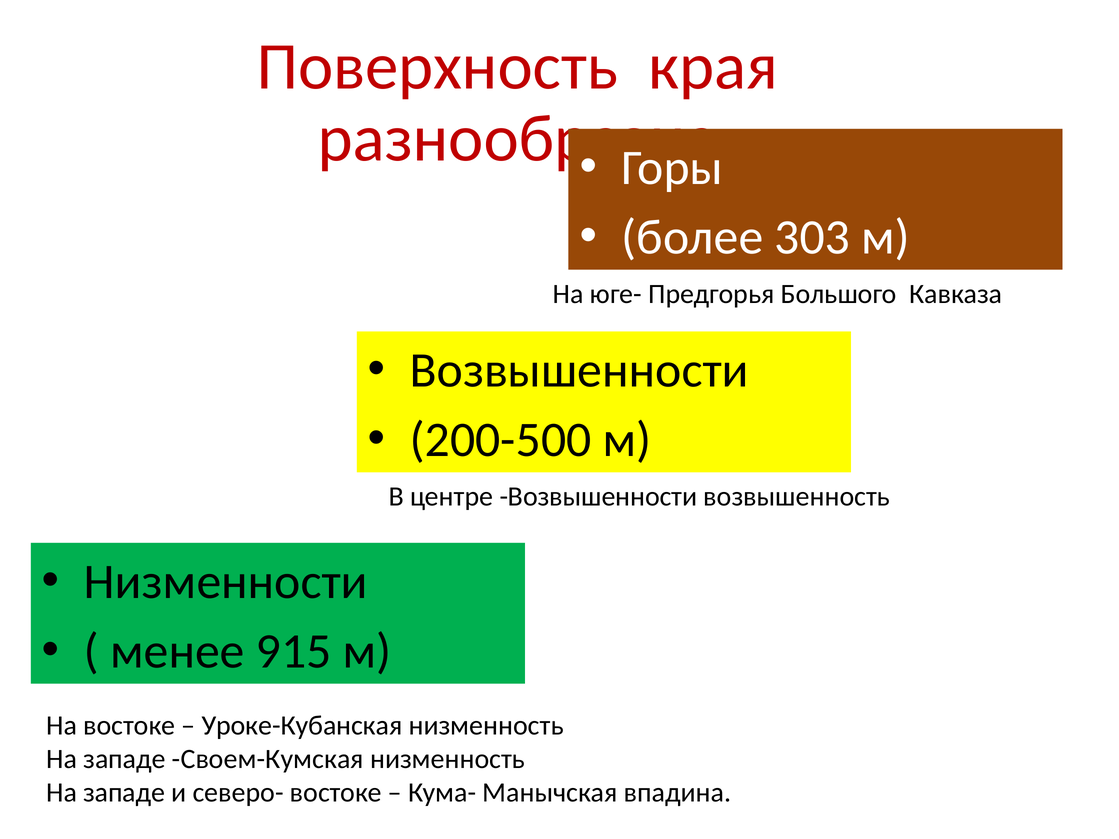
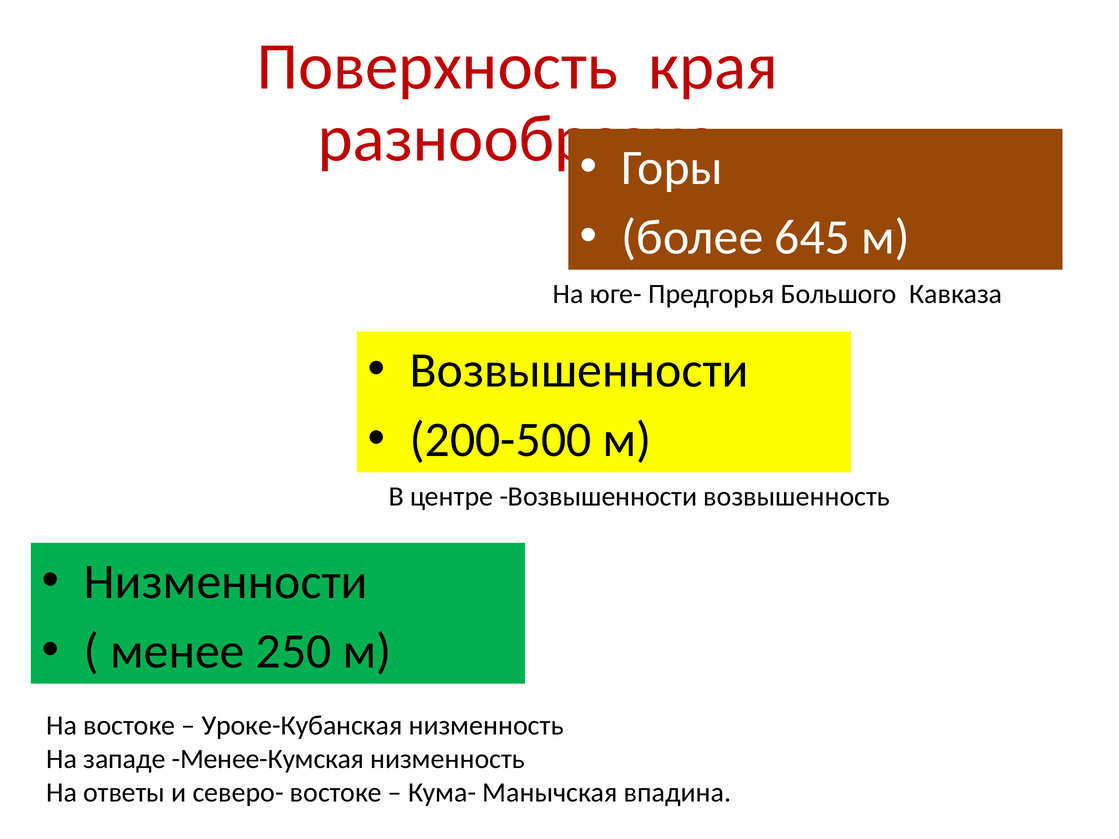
303: 303 -> 645 (812, 237)
915: 915 -> 250 (294, 652)
Своем-Кумская: Своем-Кумская -> Менее-Кумская (268, 759)
западе: западе -> ответы (124, 793)
